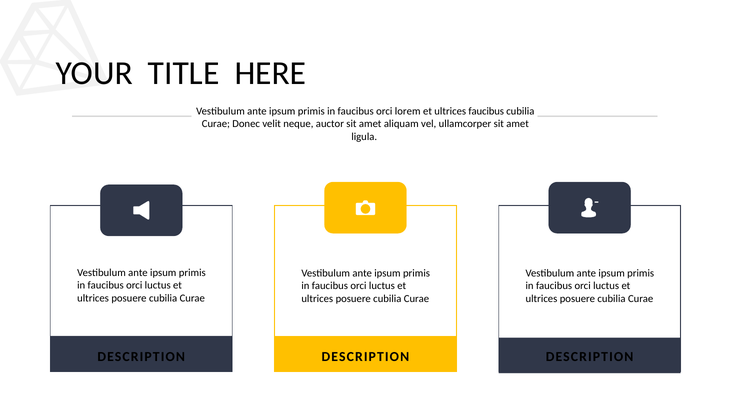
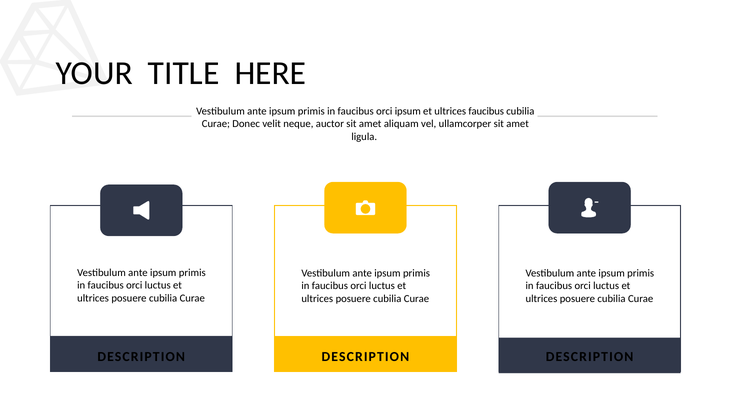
orci lorem: lorem -> ipsum (408, 111)
